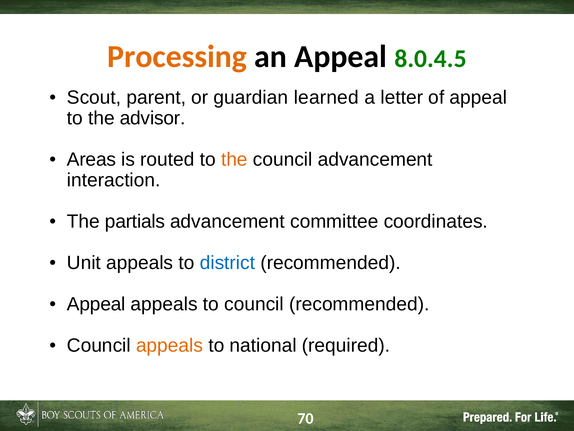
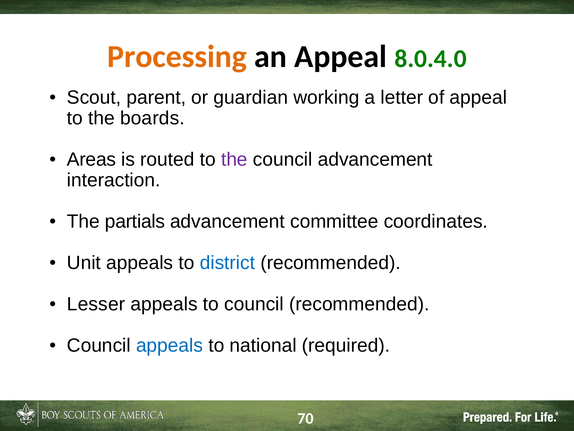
8.0.4.5: 8.0.4.5 -> 8.0.4.0 (431, 59)
learned: learned -> working (326, 97)
advisor: advisor -> boards (152, 118)
the colour: orange -> purple (234, 159)
Appeal: Appeal -> Lesser (96, 304)
appeals colour: orange -> blue (170, 345)
